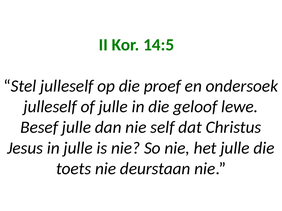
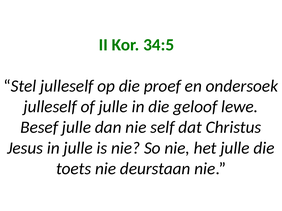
14:5: 14:5 -> 34:5 (159, 45)
